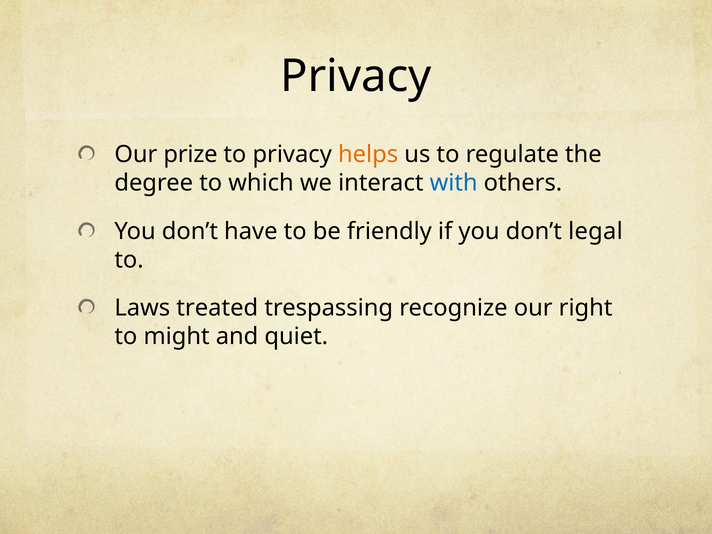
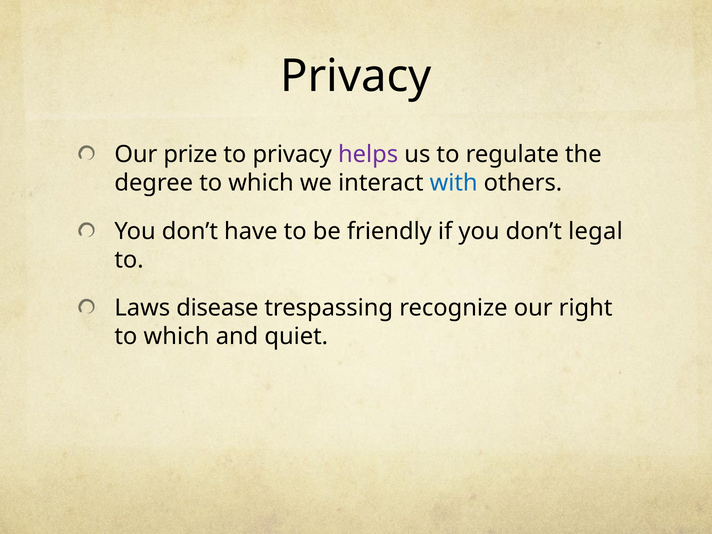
helps colour: orange -> purple (368, 155)
treated: treated -> disease (217, 308)
might: might -> which (176, 337)
